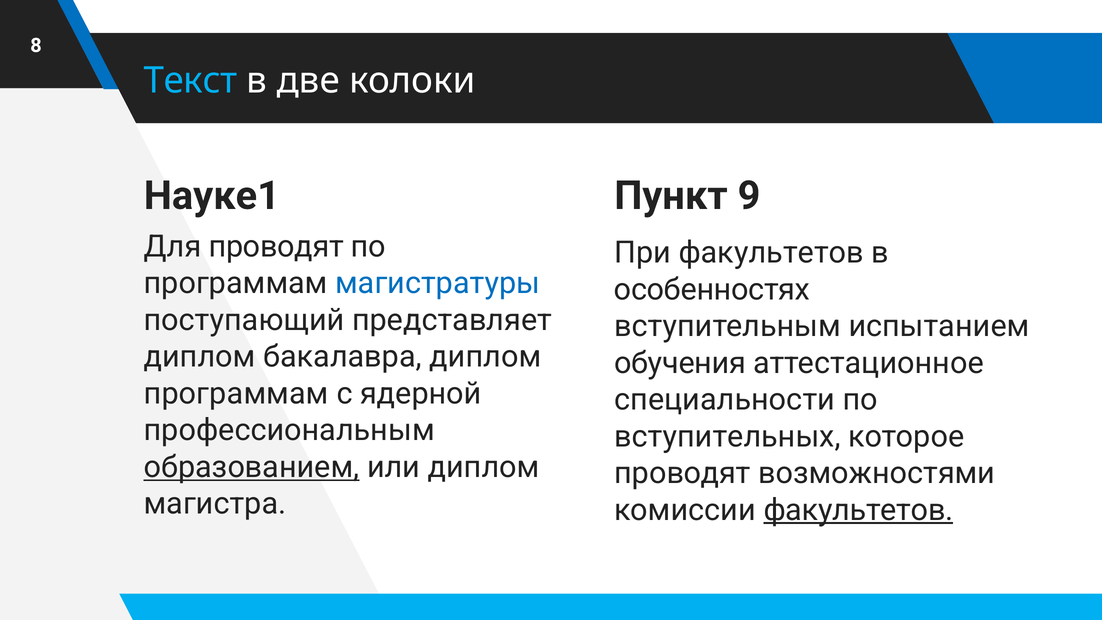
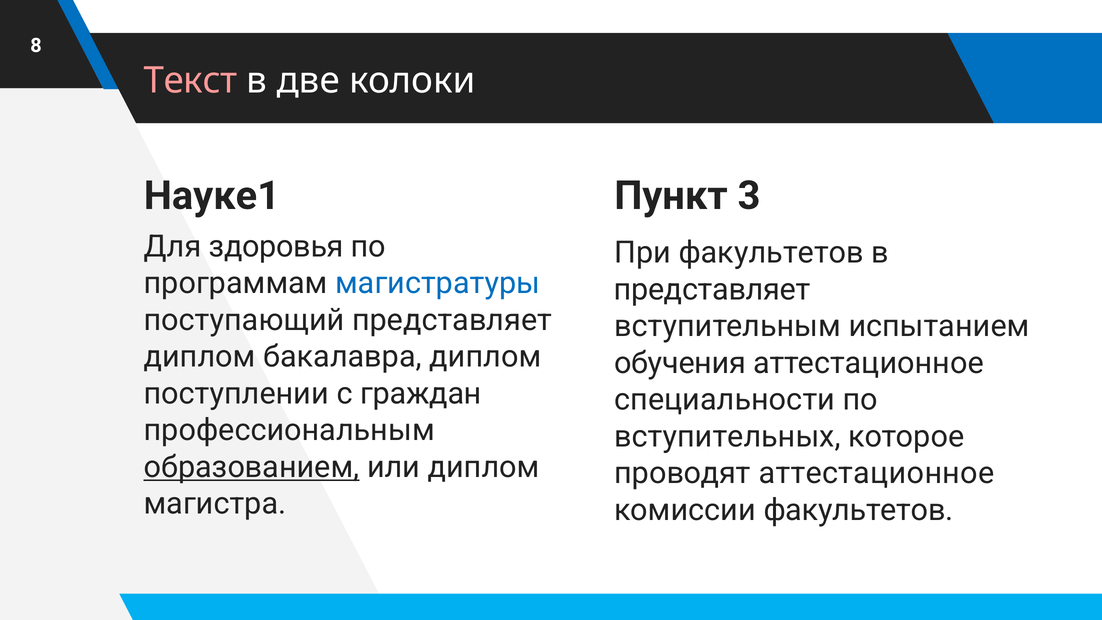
Текст colour: light blue -> pink (190, 81)
9: 9 -> 3 (749, 196)
Для проводят: проводят -> здоровья (276, 247)
особенностях: особенностях -> представляет (712, 289)
программам: программам -> поступлении (236, 394)
ядерной: ядерной -> граждан (421, 394)
проводят возможностями: возможностями -> аттестационное (877, 473)
факультетов underline: present -> none (858, 510)
